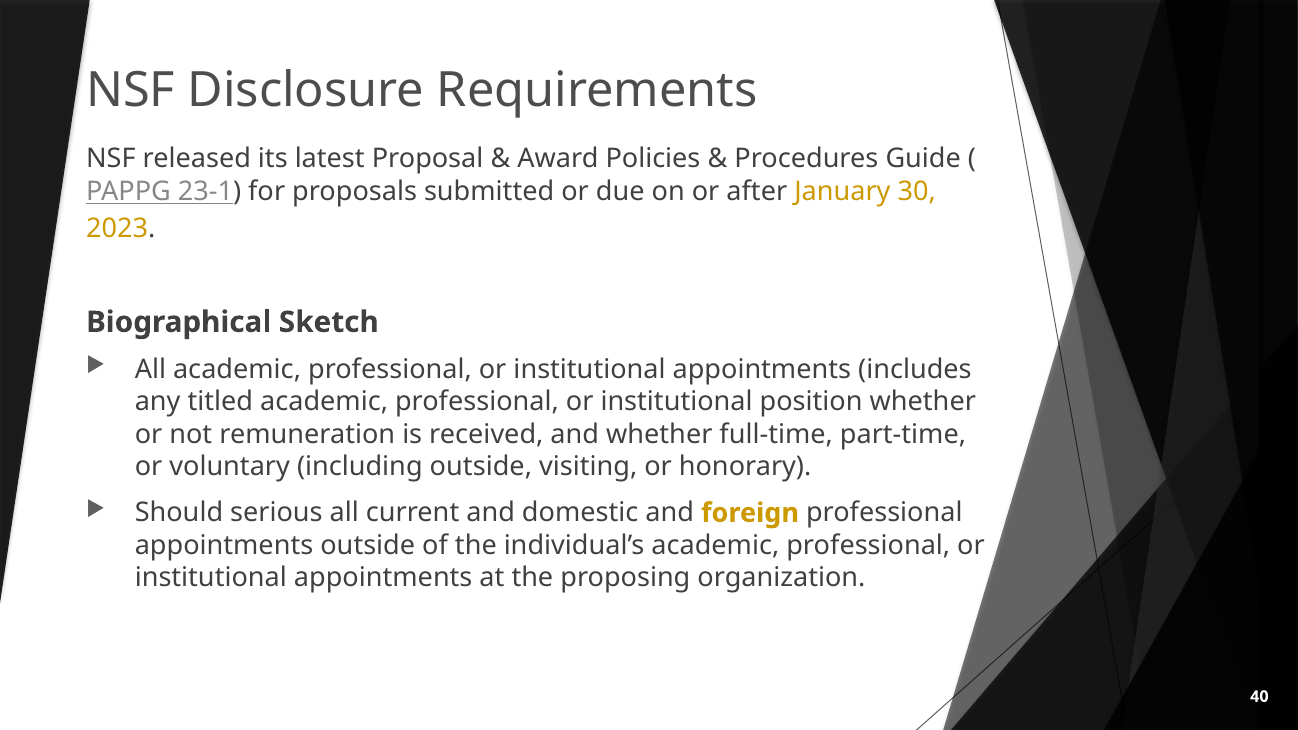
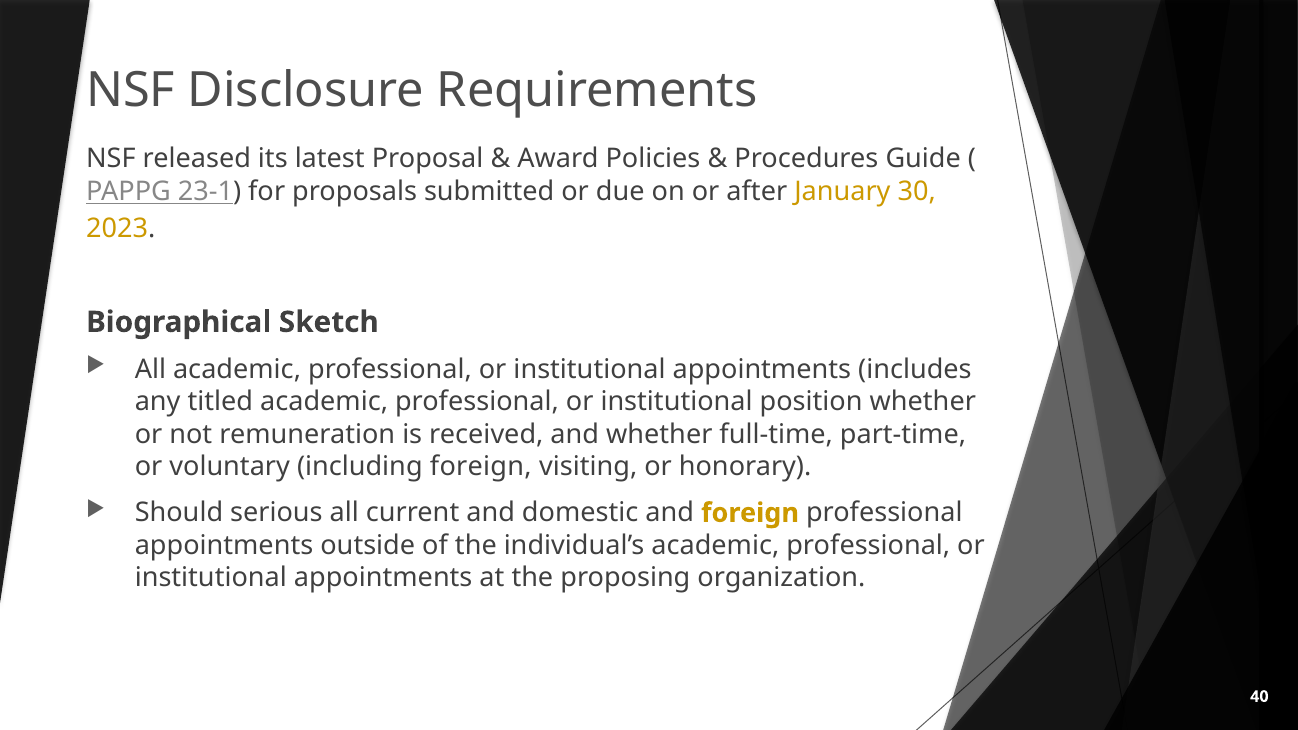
including outside: outside -> foreign (481, 467)
